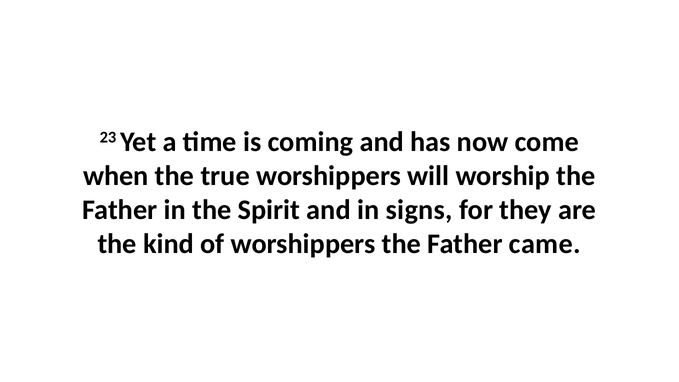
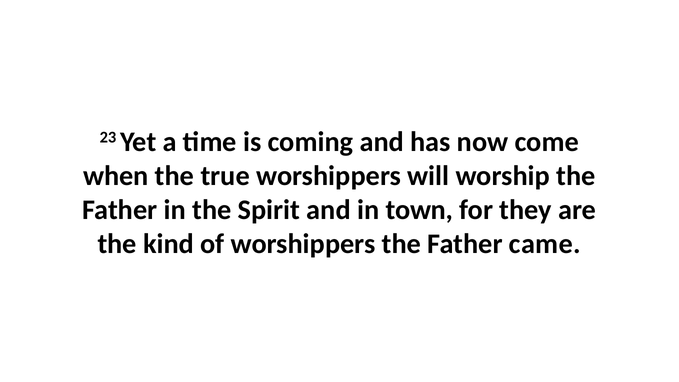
signs: signs -> town (419, 210)
